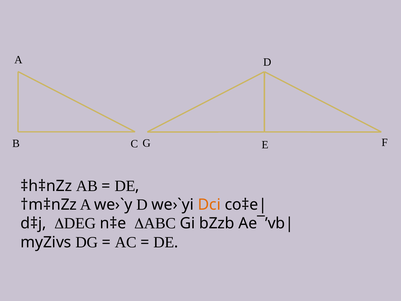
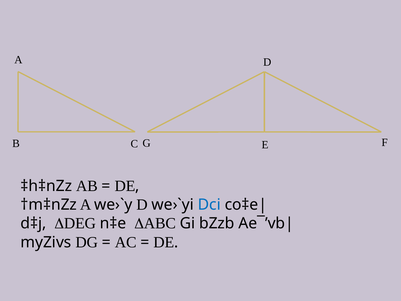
Dci colour: orange -> blue (209, 205)
